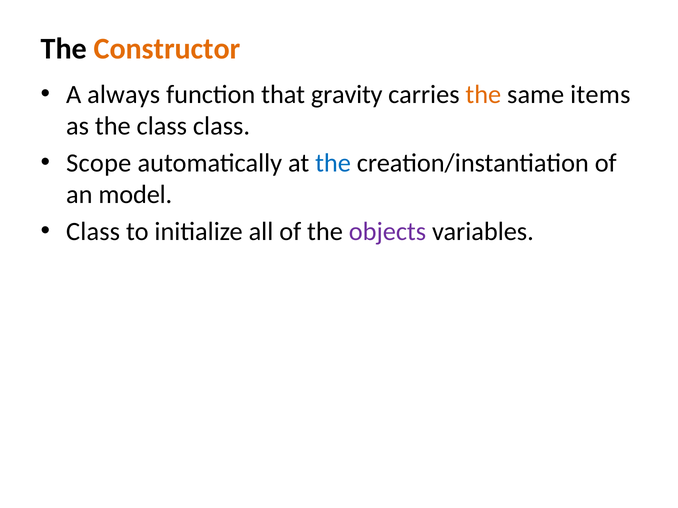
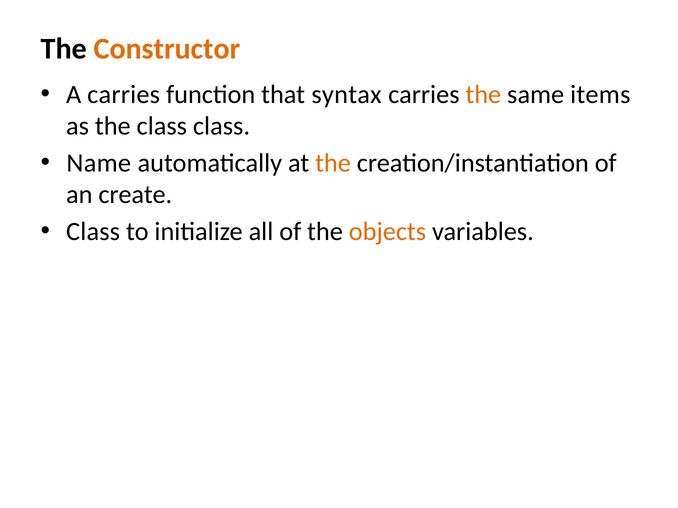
A always: always -> carries (124, 95)
gravity: gravity -> syntax (347, 95)
Scope: Scope -> Name (99, 163)
the colour: blue -> orange (333, 163)
model: model -> create (135, 195)
objects colour: purple -> orange (387, 232)
